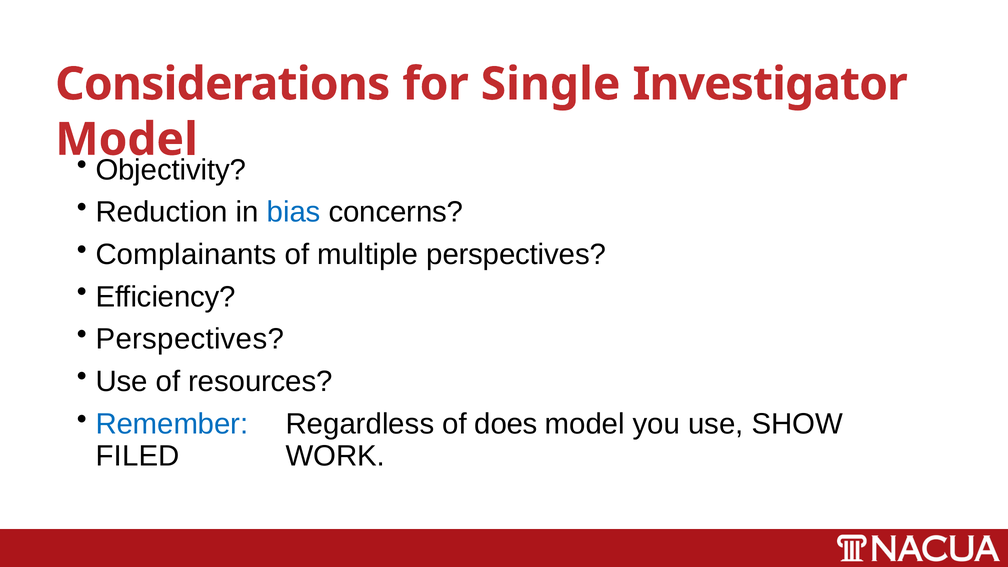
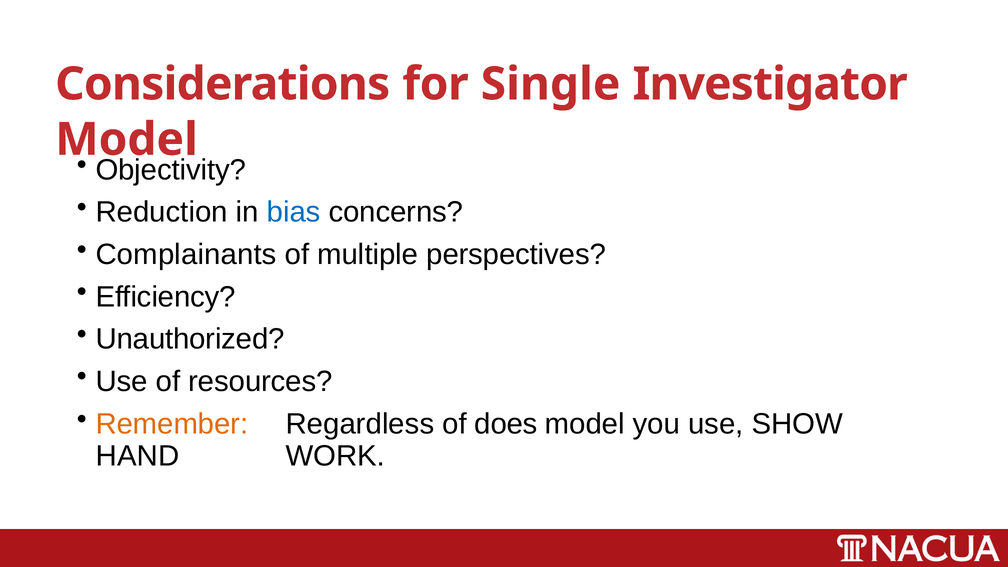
Perspectives: Perspectives -> Unauthorized (190, 339)
Remember colour: blue -> orange (172, 424)
FILED: FILED -> HAND (138, 456)
